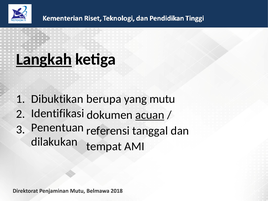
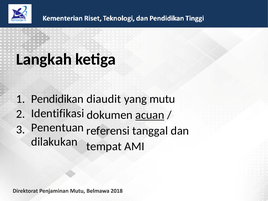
Langkah underline: present -> none (44, 59)
Dibuktikan: Dibuktikan -> Pendidikan (57, 99)
berupa: berupa -> diaudit (104, 99)
